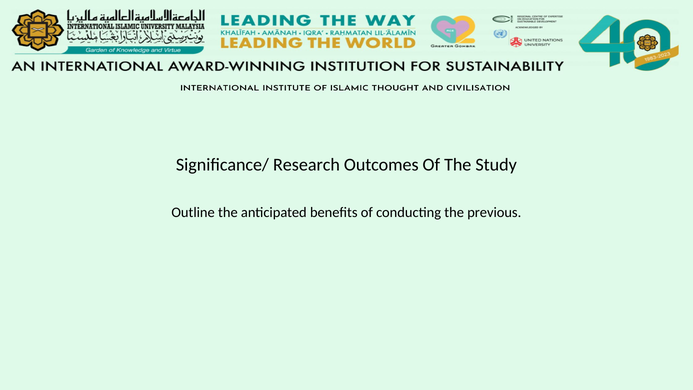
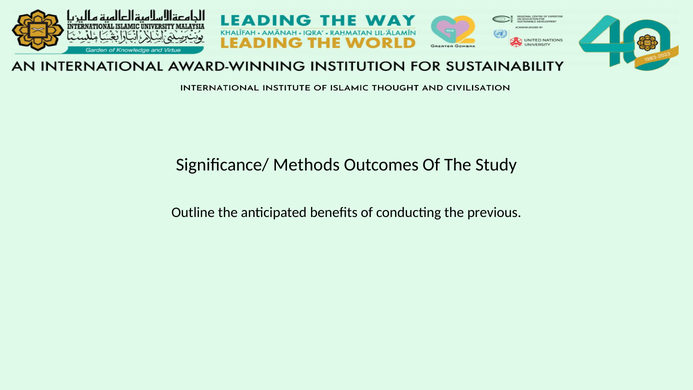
Research: Research -> Methods (306, 165)
